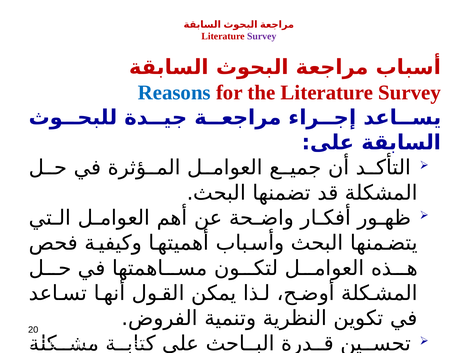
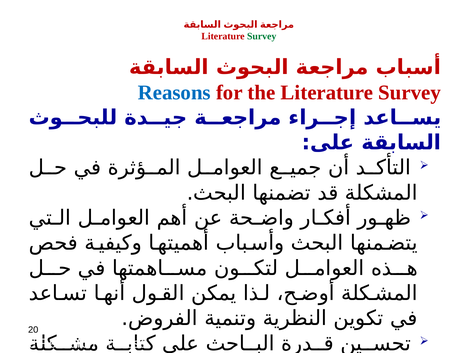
Survey colour: purple -> green (262, 36)
